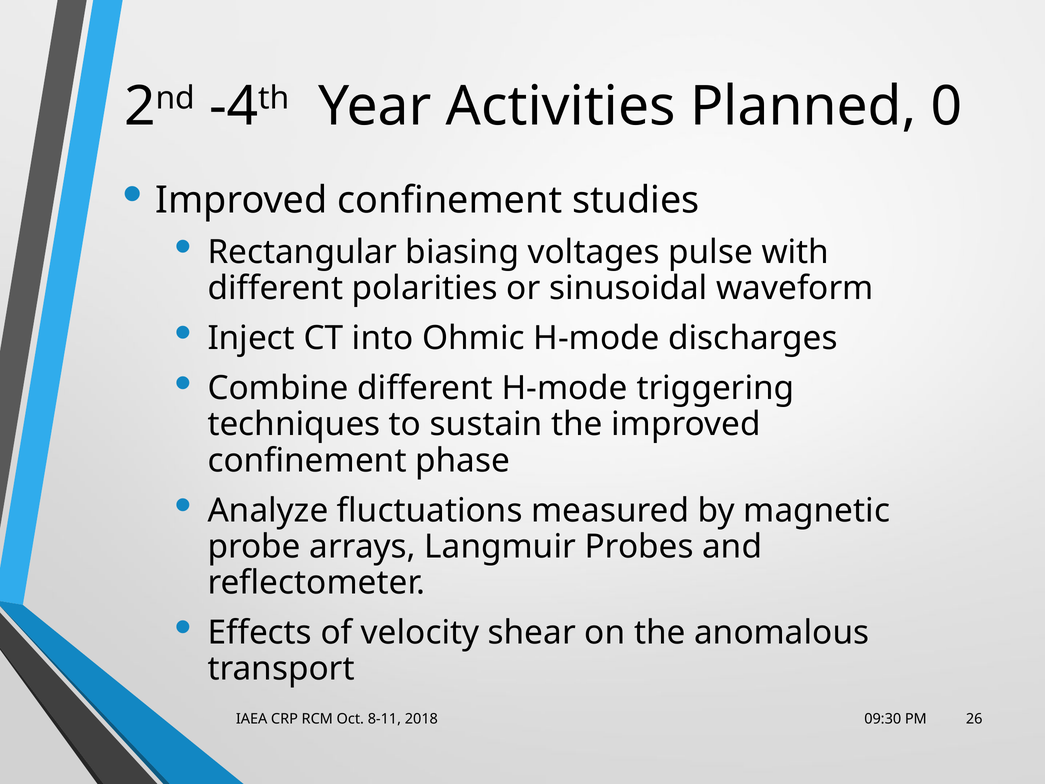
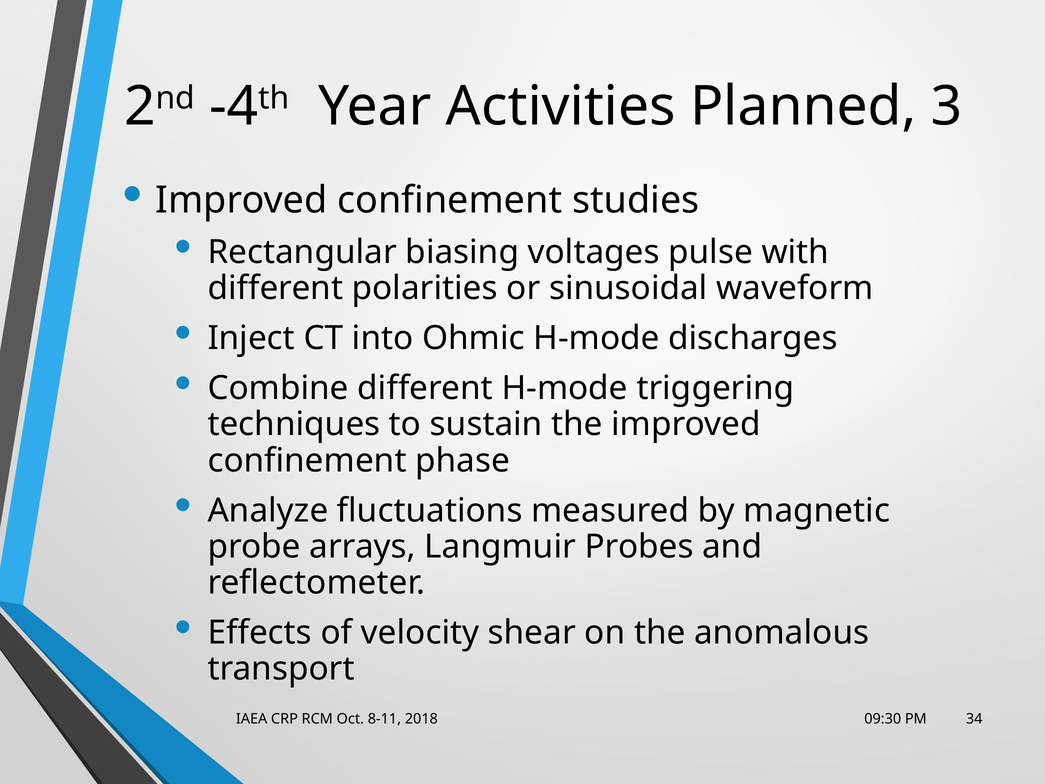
0: 0 -> 3 (947, 107)
26: 26 -> 34 (974, 719)
